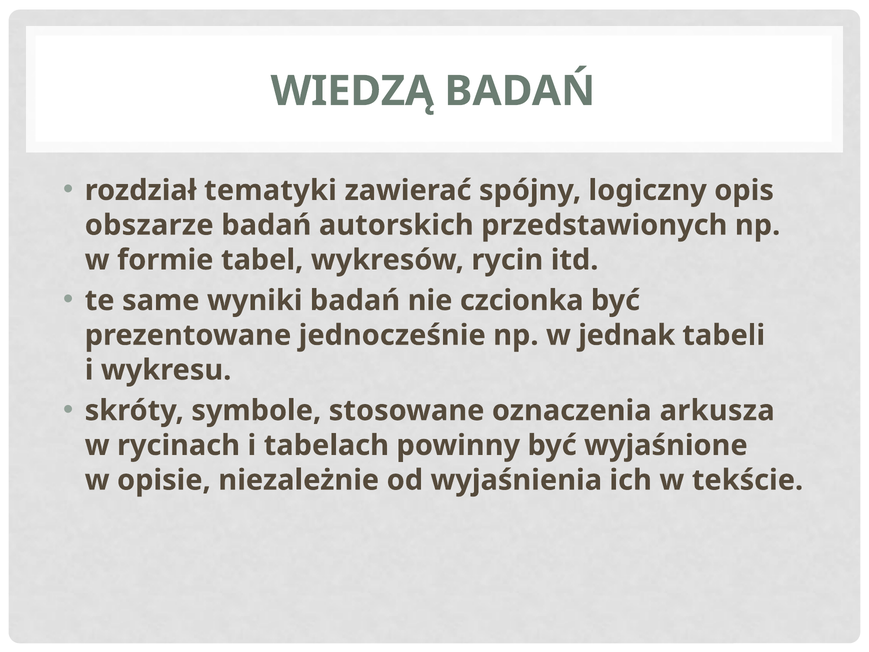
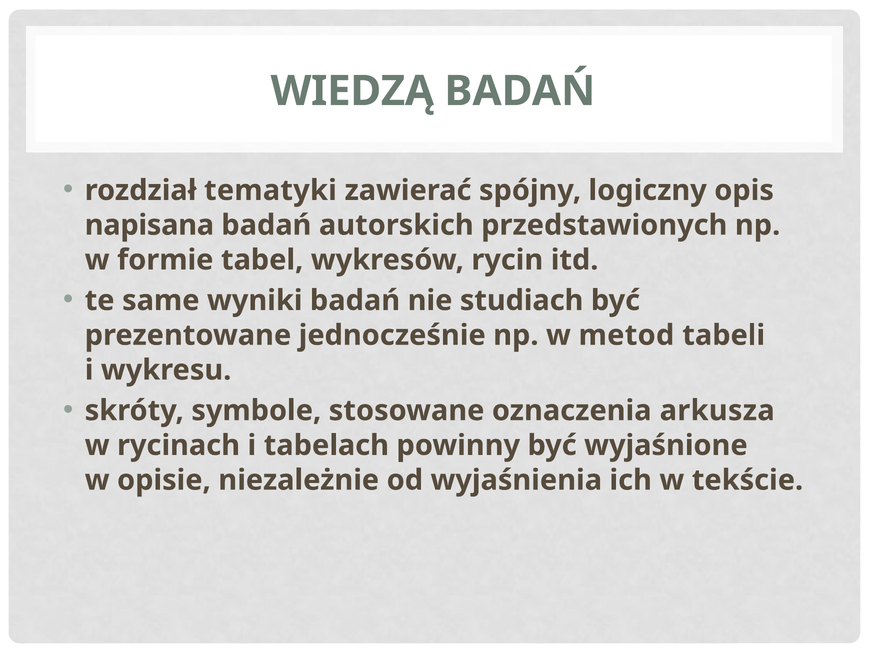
obszarze: obszarze -> napisana (149, 225)
czcionka: czcionka -> studiach (522, 300)
jednak: jednak -> metod (626, 335)
